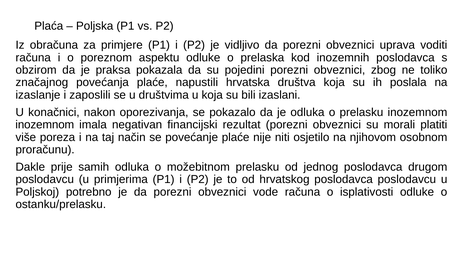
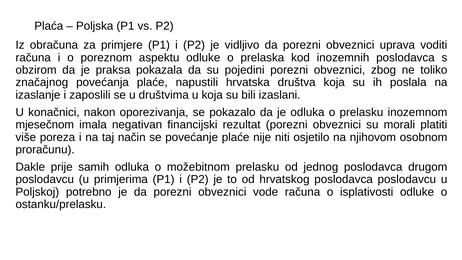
inozemnom: inozemnom -> mjesečnom (45, 125)
